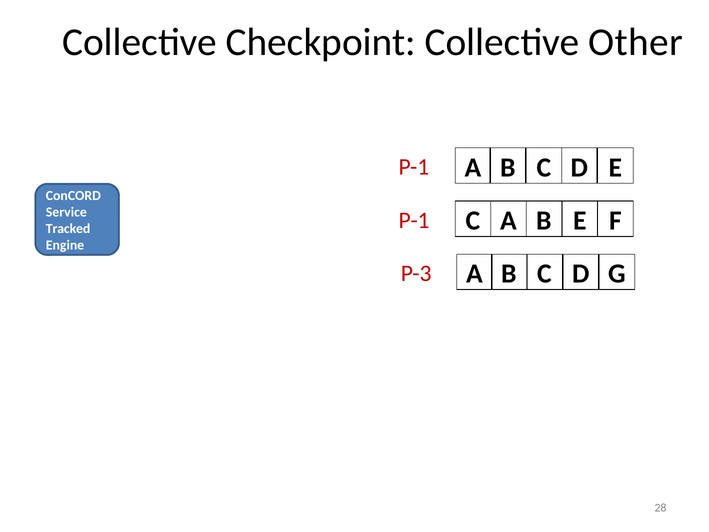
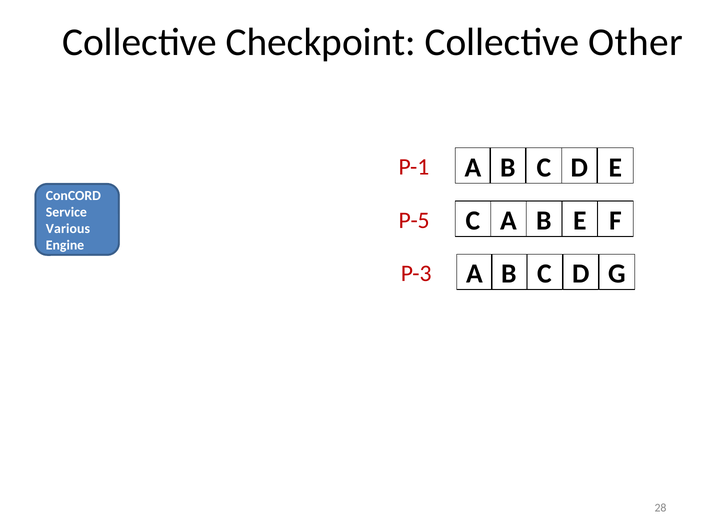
P-1: P-1 -> P-5 (414, 220)
Tracked: Tracked -> Various (68, 229)
